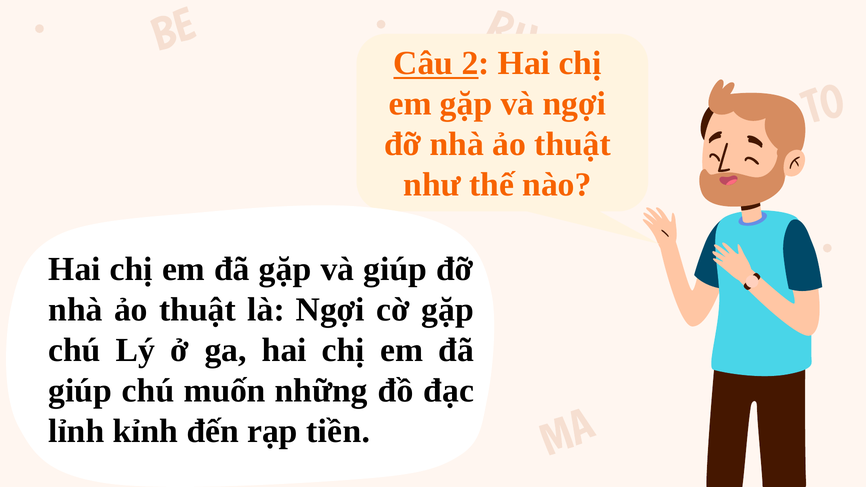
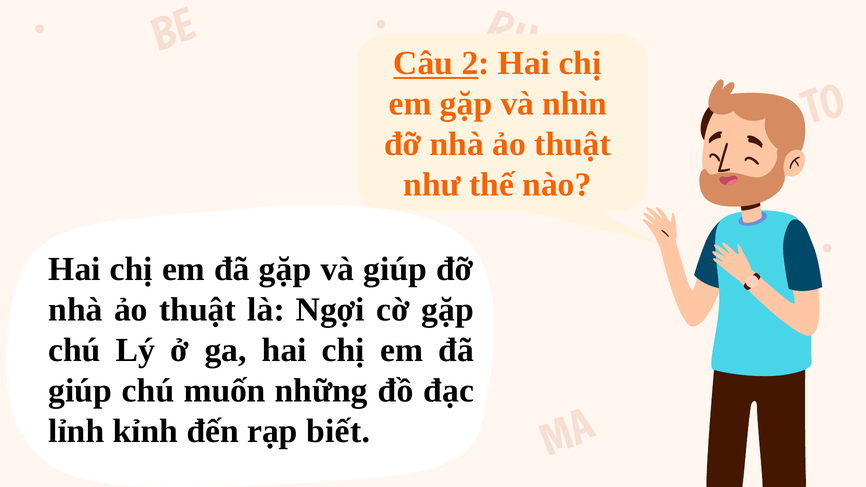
và ngợi: ngợi -> nhìn (575, 104)
tiền: tiền -> biết (338, 431)
